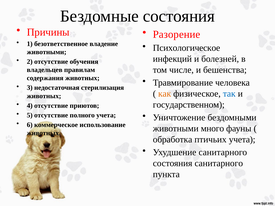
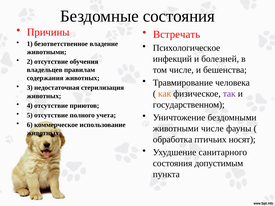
Разорение: Разорение -> Встречать (177, 34)
так colour: blue -> purple (229, 94)
животными много: много -> числе (212, 129)
птичьих учета: учета -> носят (242, 140)
состояния санитарного: санитарного -> допустимым (219, 163)
